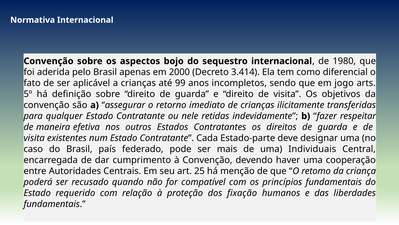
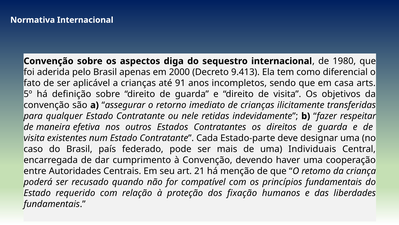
bojo: bojo -> diga (174, 61)
3.414: 3.414 -> 9.413 (245, 72)
99: 99 -> 91 (180, 83)
jogo: jogo -> casa (344, 83)
25: 25 -> 21 (199, 171)
